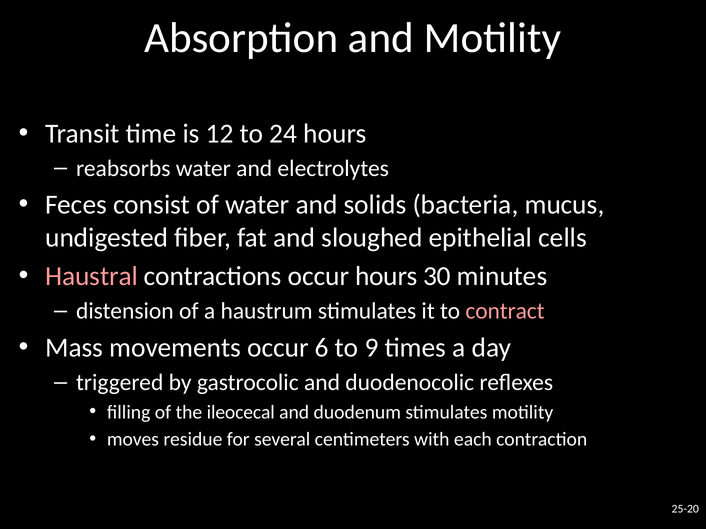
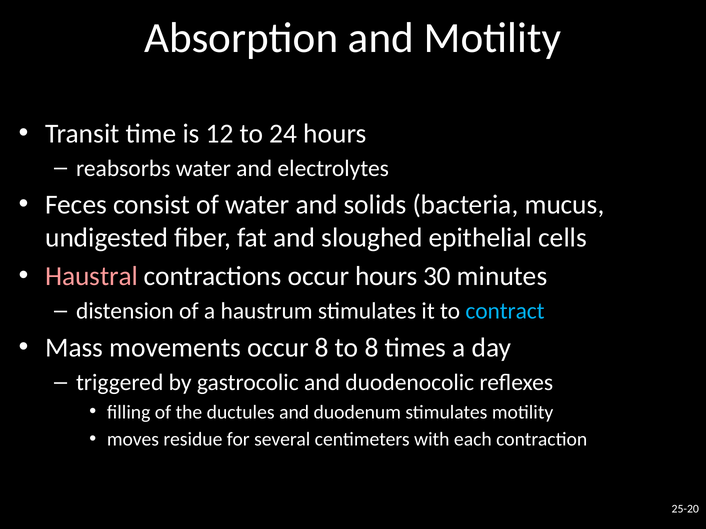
contract colour: pink -> light blue (505, 312)
occur 6: 6 -> 8 (322, 348)
to 9: 9 -> 8 (371, 348)
ileocecal: ileocecal -> ductules (241, 412)
